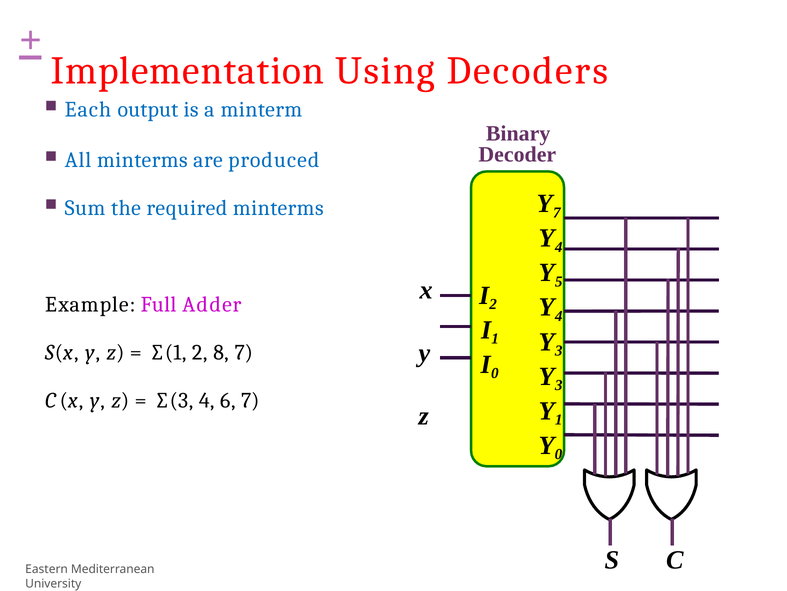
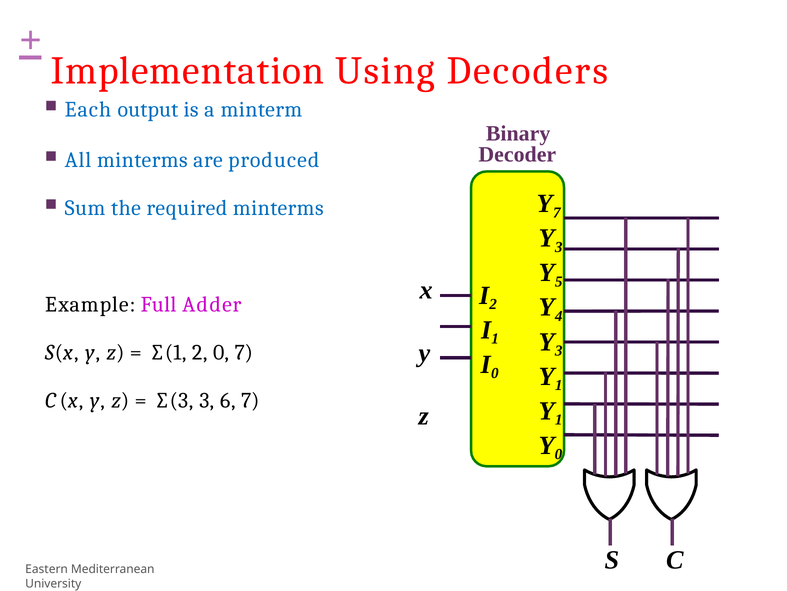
4: 4 -> 3 (559, 247)
2 8: 8 -> 0 (221, 352)
3: 3 -> 1 (559, 385)
∑(3 4: 4 -> 3 (207, 400)
